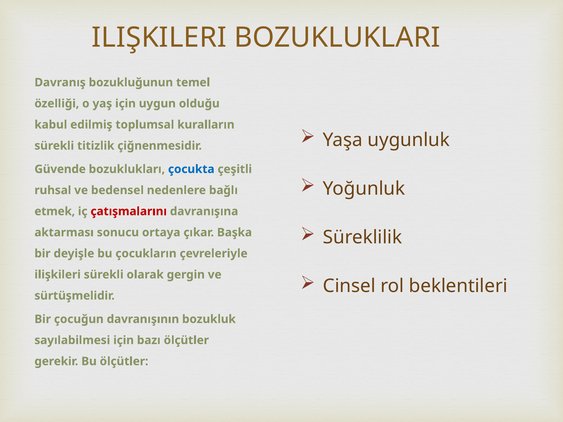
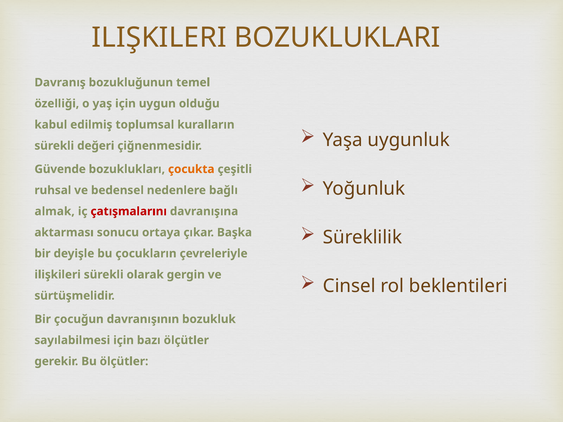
titizlik: titizlik -> değeri (96, 146)
çocukta colour: blue -> orange (191, 169)
etmek: etmek -> almak (55, 211)
